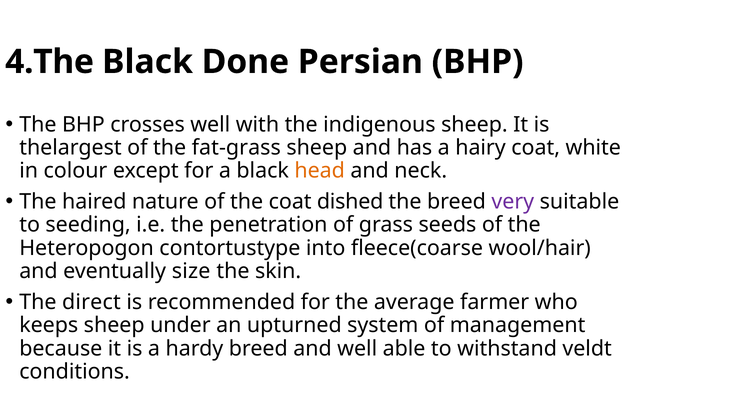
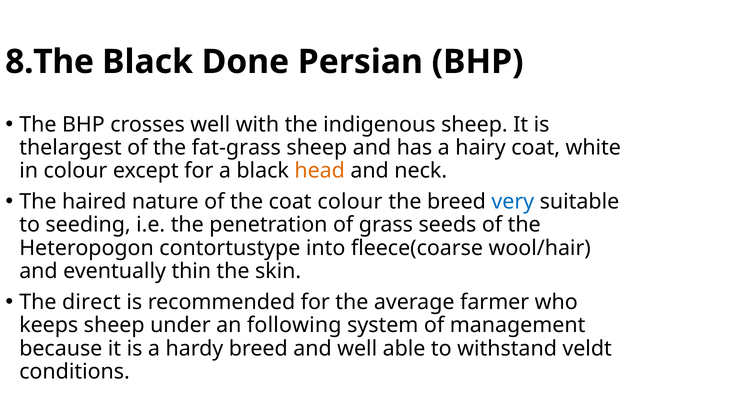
4.The: 4.The -> 8.The (50, 62)
coat dished: dished -> colour (350, 201)
very colour: purple -> blue (513, 201)
size: size -> thin (191, 271)
upturned: upturned -> following (294, 325)
